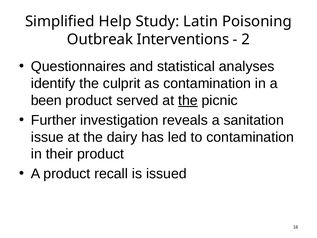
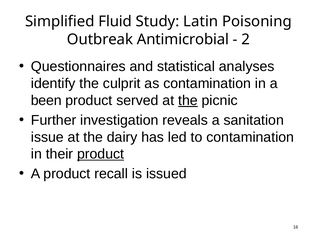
Help: Help -> Fluid (115, 21)
Interventions: Interventions -> Antimicrobial (183, 39)
product underline: none -> present (101, 154)
